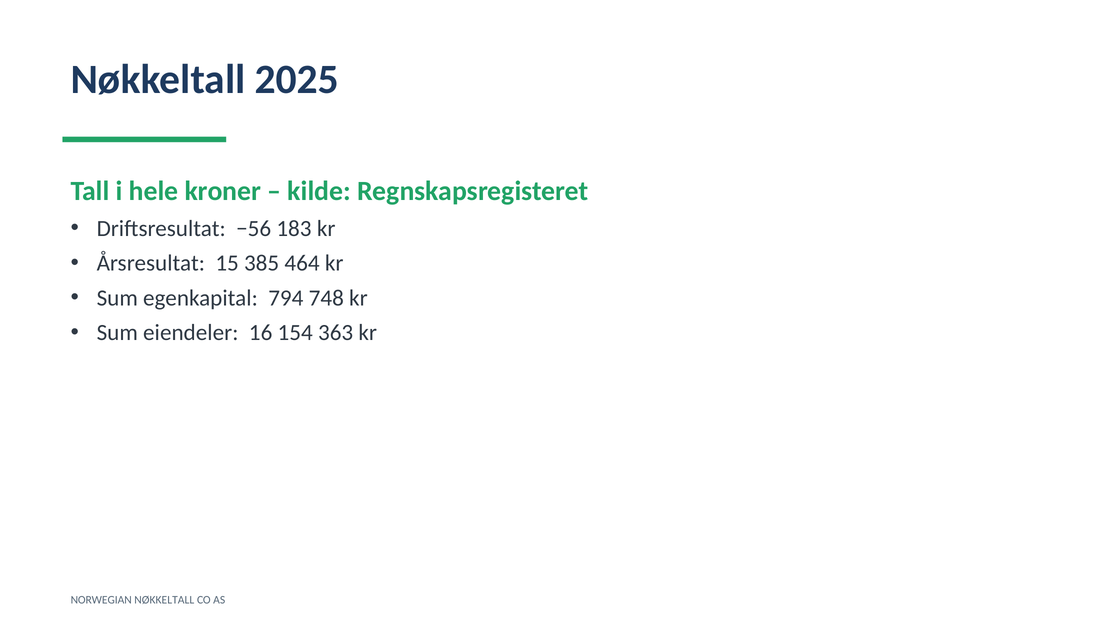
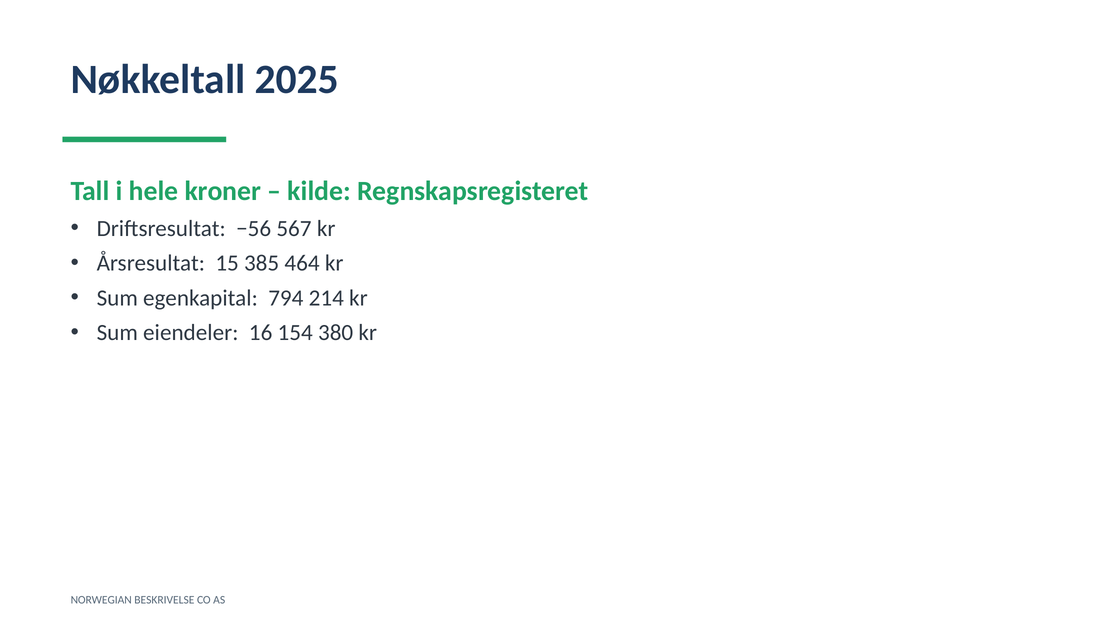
183: 183 -> 567 (294, 228)
748: 748 -> 214 (326, 298)
363: 363 -> 380 (336, 332)
NORWEGIAN NØKKELTALL: NØKKELTALL -> BESKRIVELSE (164, 599)
